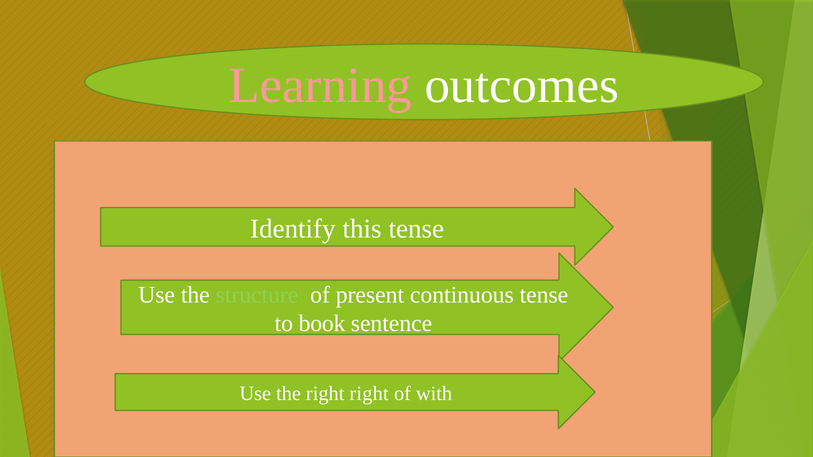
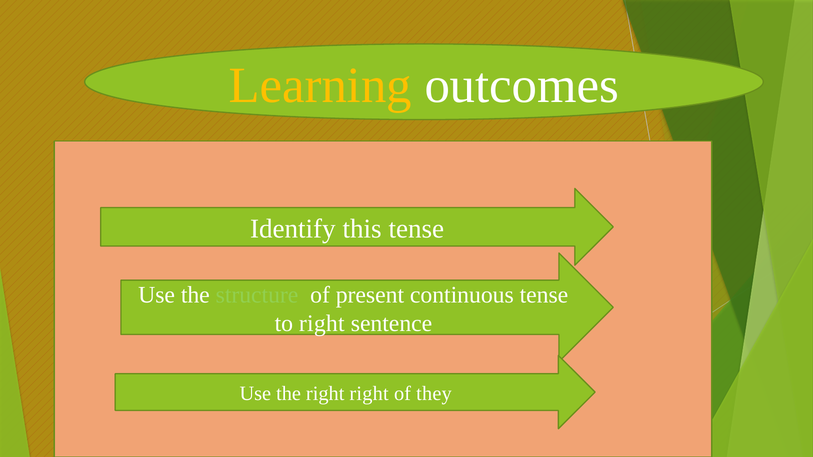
Learning colour: pink -> yellow (320, 85)
to book: book -> right (322, 323)
with: with -> they (434, 394)
